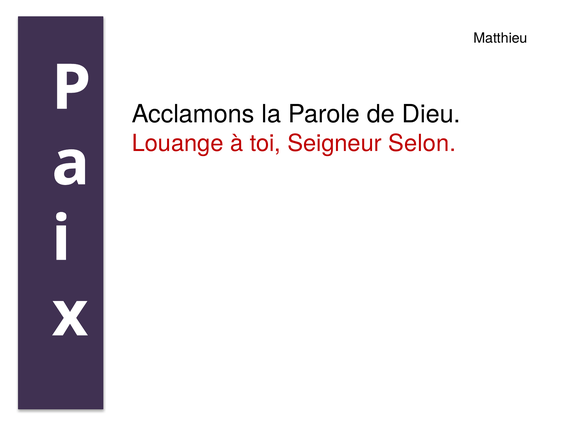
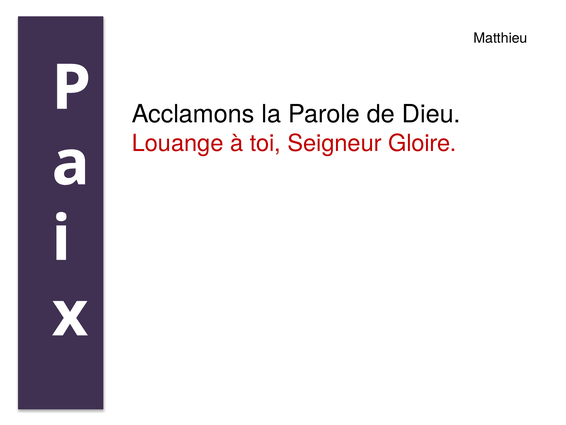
Selon: Selon -> Gloire (422, 143)
